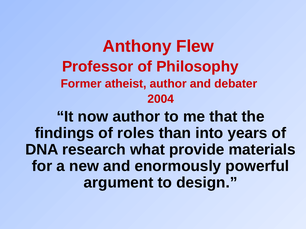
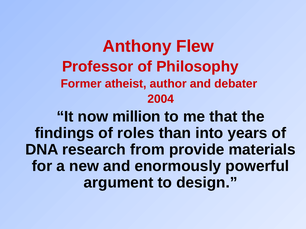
now author: author -> million (136, 117)
what: what -> from (147, 150)
